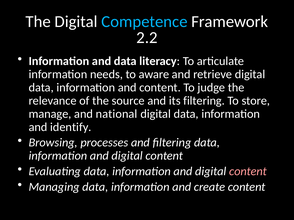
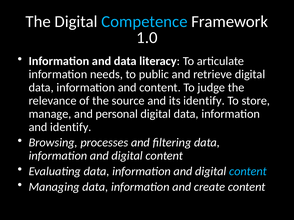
2.2: 2.2 -> 1.0 (147, 38)
aware: aware -> public (154, 74)
its filtering: filtering -> identify (204, 101)
national: national -> personal (117, 114)
content colour: pink -> light blue (248, 172)
